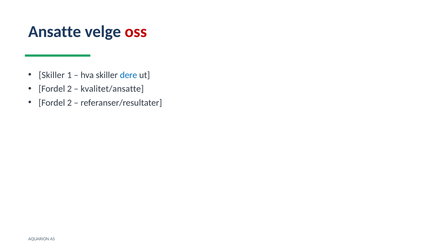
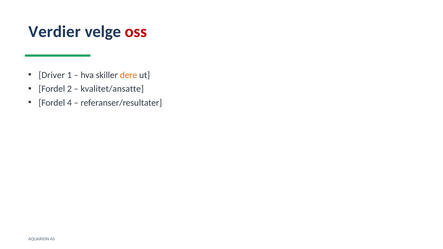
Ansatte: Ansatte -> Verdier (55, 32)
Skiller: Skiller -> Driver (52, 75)
dere colour: blue -> orange (129, 75)
2: 2 -> 4 (69, 103)
